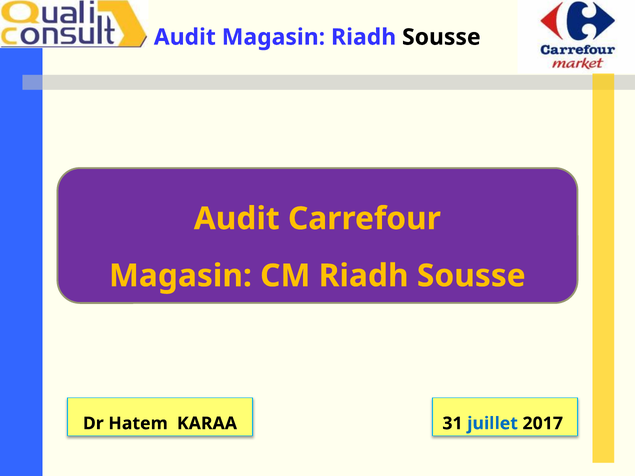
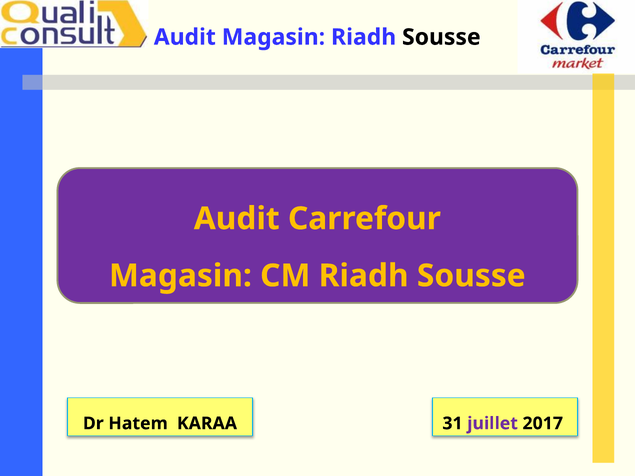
juillet colour: blue -> purple (493, 424)
